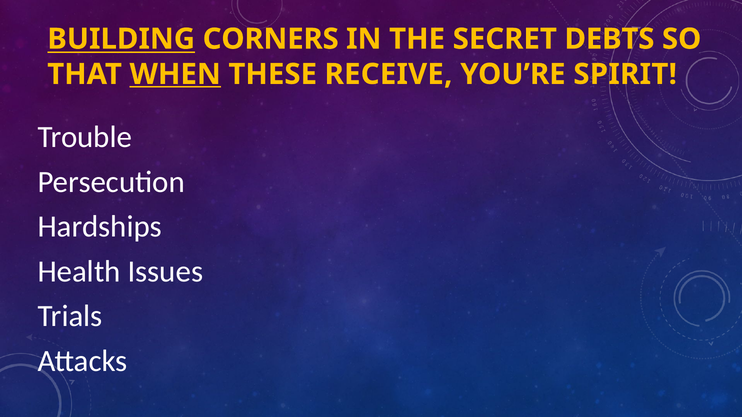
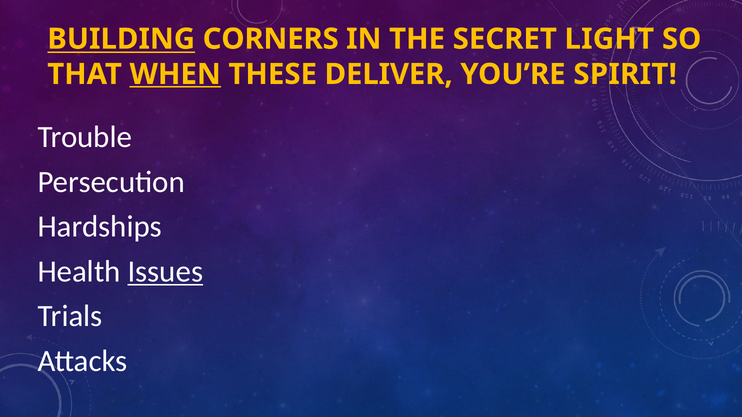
DEBTS: DEBTS -> LIGHT (609, 39)
RECEIVE: RECEIVE -> DELIVER (389, 74)
Issues underline: none -> present (165, 272)
